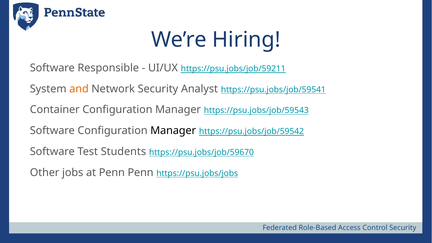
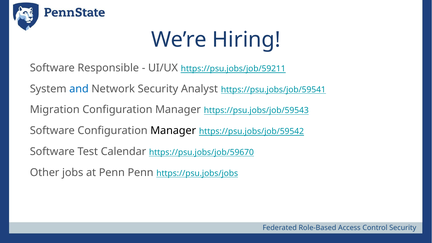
and colour: orange -> blue (79, 89)
Container: Container -> Migration (55, 110)
Students: Students -> Calendar (123, 152)
